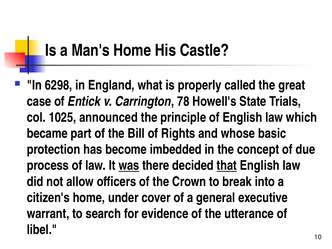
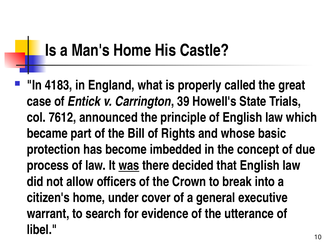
6298: 6298 -> 4183 (59, 85)
78: 78 -> 39 (183, 101)
1025: 1025 -> 7612 (63, 117)
that underline: present -> none (227, 166)
